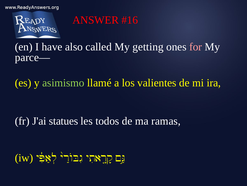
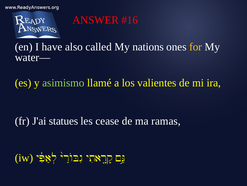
getting: getting -> nations (148, 47)
for colour: pink -> yellow (196, 47)
parce—: parce— -> water— (33, 57)
todos: todos -> cease (107, 121)
